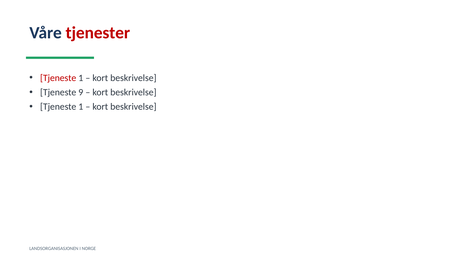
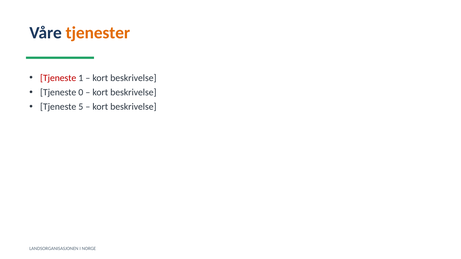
tjenester colour: red -> orange (98, 33)
9: 9 -> 0 (81, 92)
1: 1 -> 5 (81, 107)
